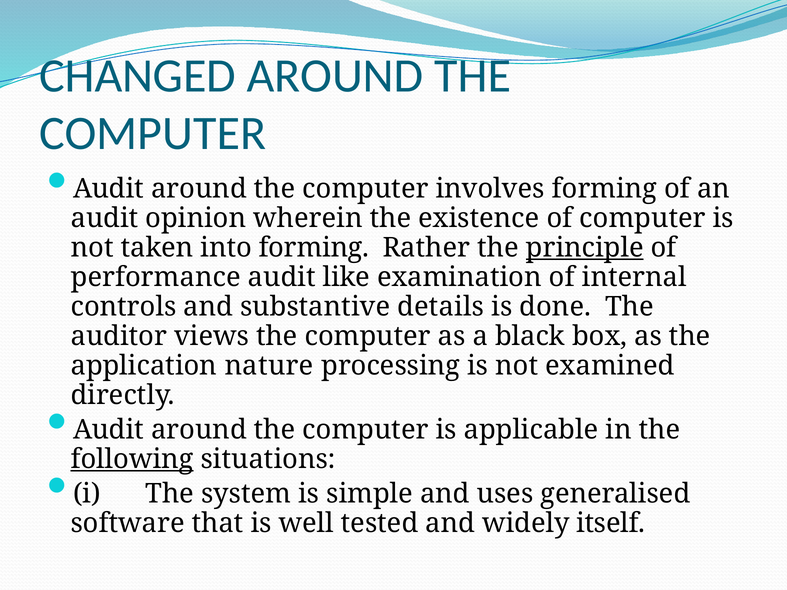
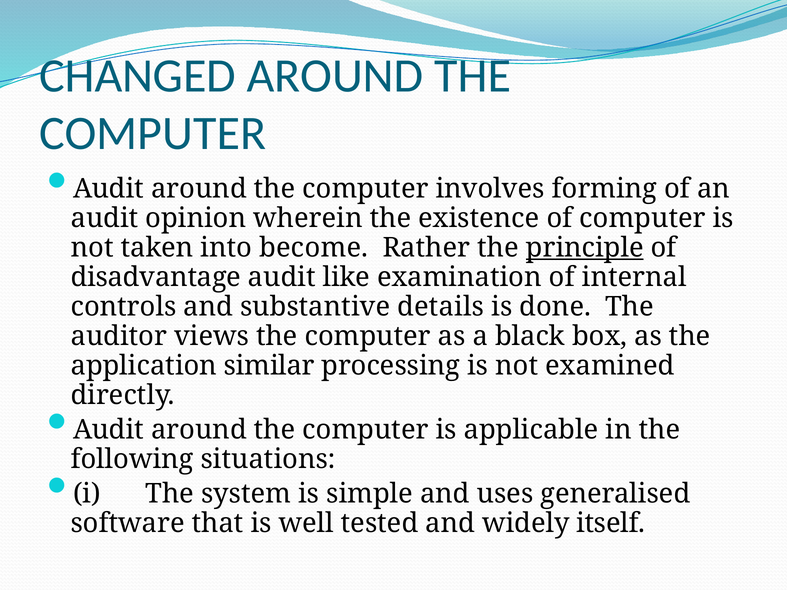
into forming: forming -> become (314, 248)
performance: performance -> disadvantage (156, 277)
nature: nature -> similar (269, 366)
following underline: present -> none (132, 459)
